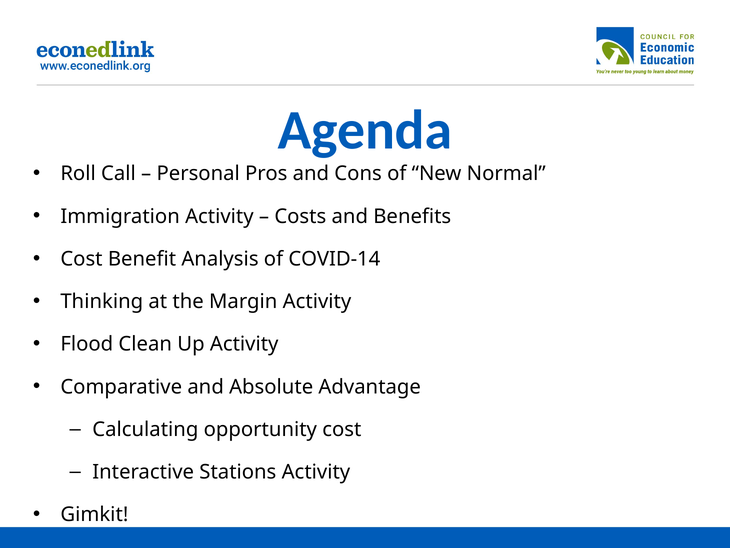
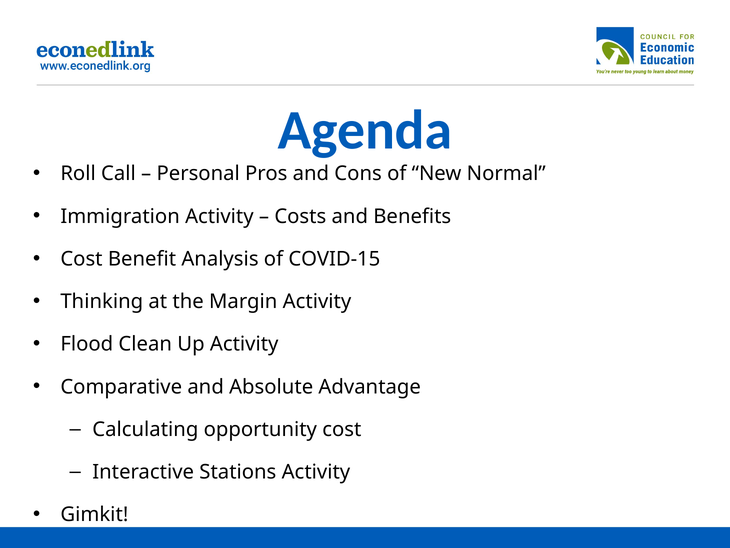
COVID-14: COVID-14 -> COVID-15 (334, 259)
